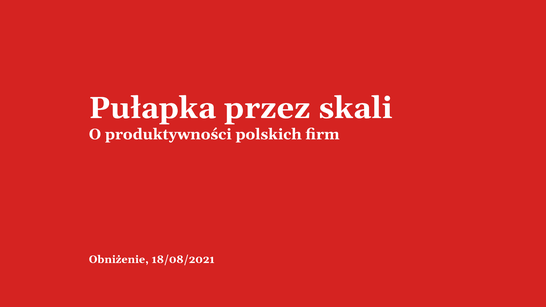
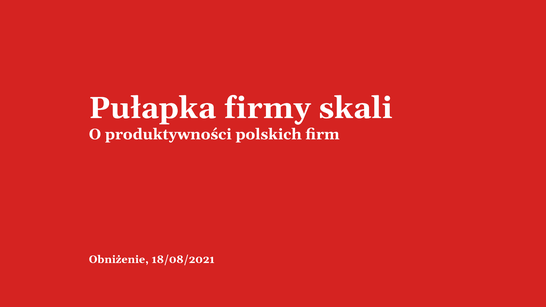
przez: przez -> firmy (267, 108)
